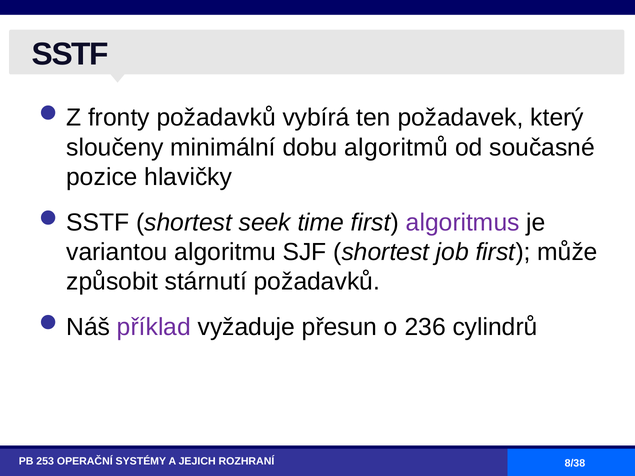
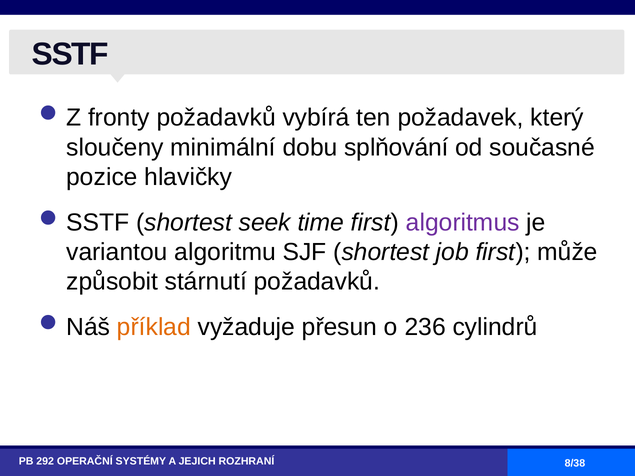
algoritmů: algoritmů -> splňování (396, 147)
příklad colour: purple -> orange (154, 327)
253: 253 -> 292 (45, 461)
